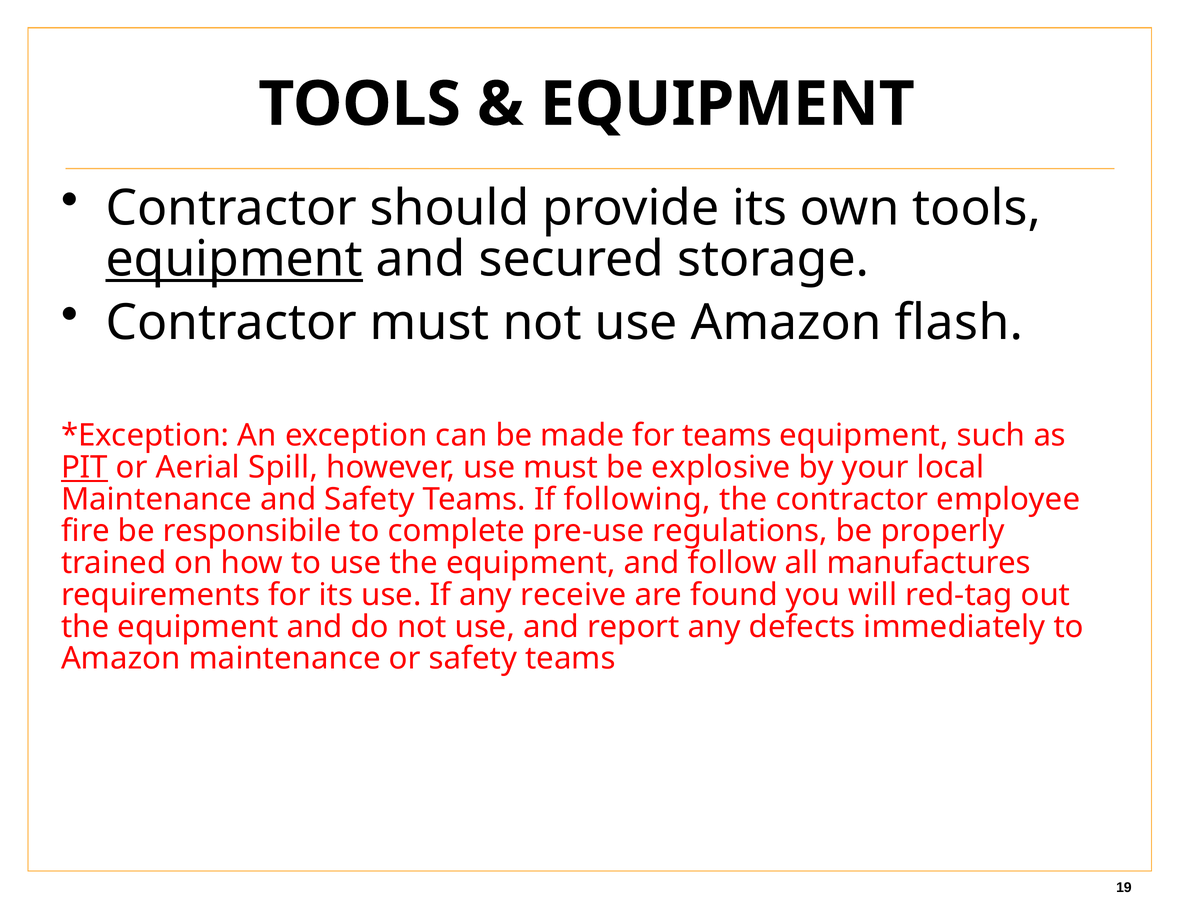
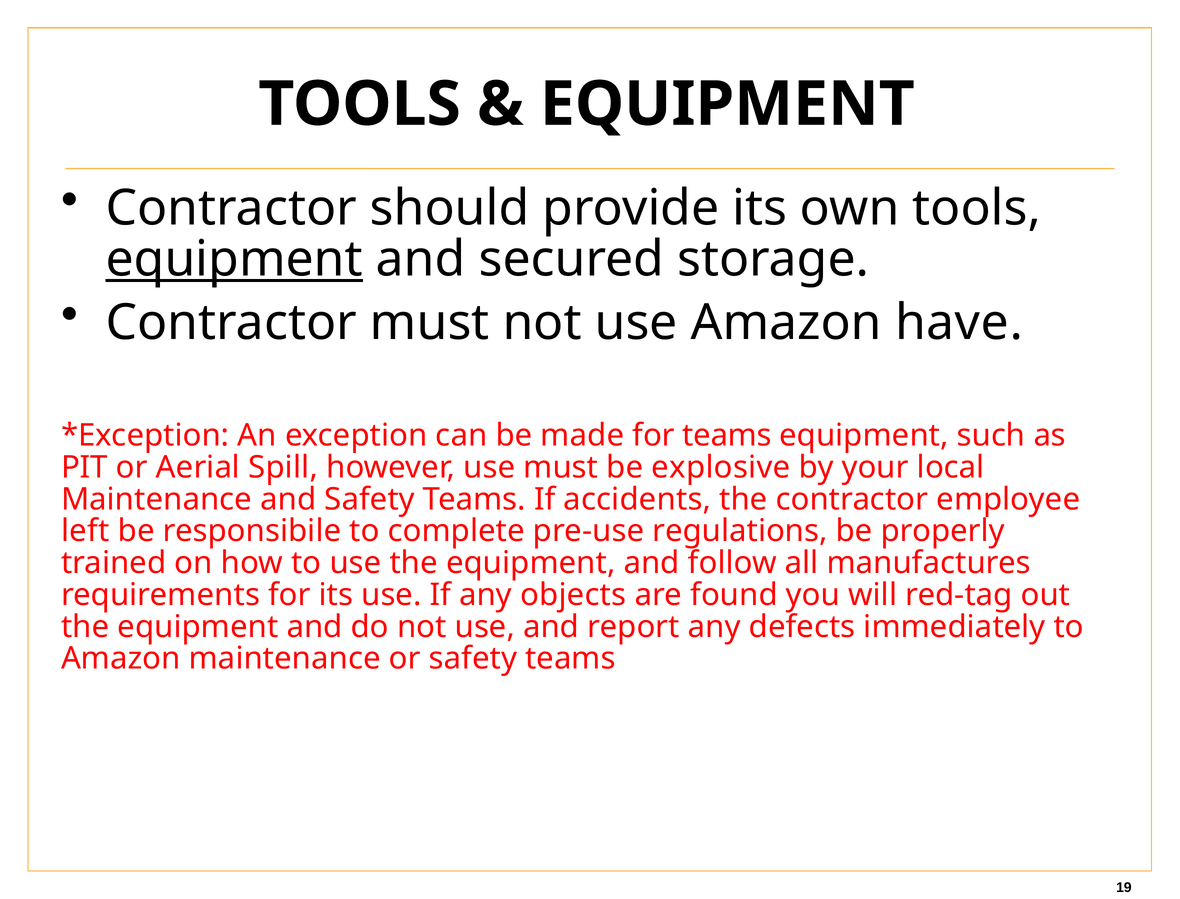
flash: flash -> have (959, 323)
PIT underline: present -> none (84, 467)
following: following -> accidents (637, 499)
fire: fire -> left (85, 531)
receive: receive -> objects (573, 595)
